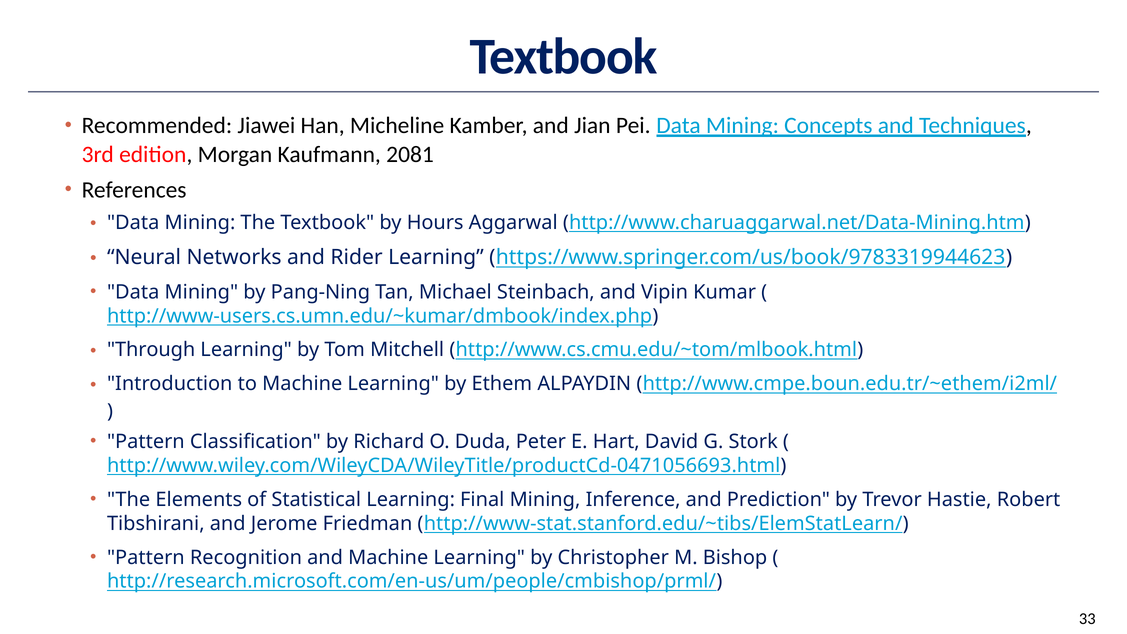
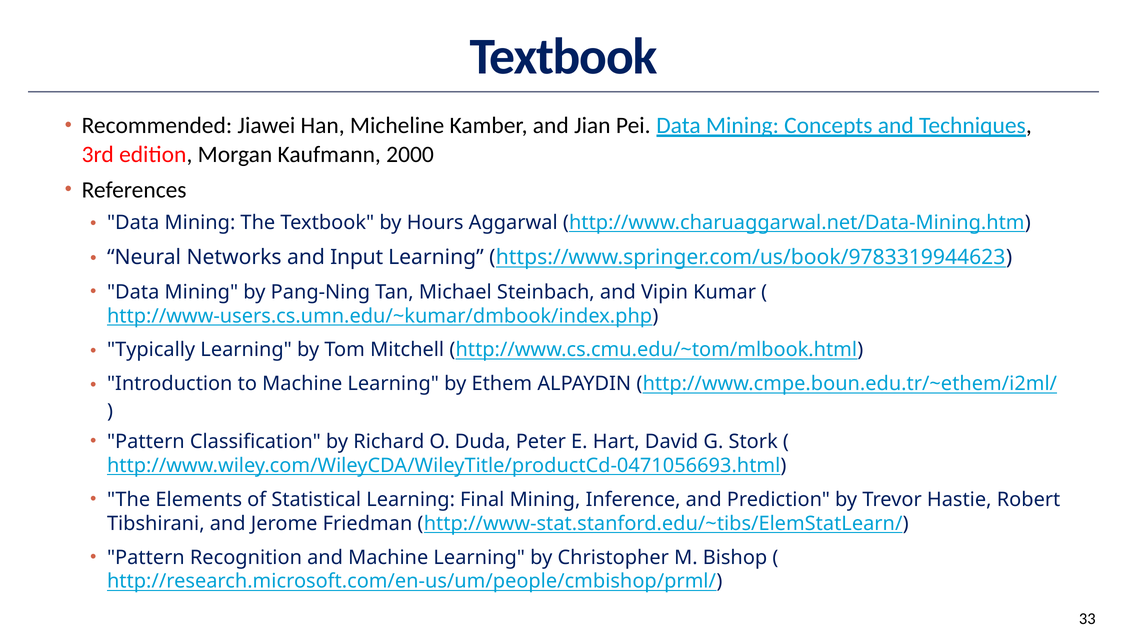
2081: 2081 -> 2000 (410, 154)
Rider: Rider -> Input (357, 257)
Through: Through -> Typically (151, 350)
